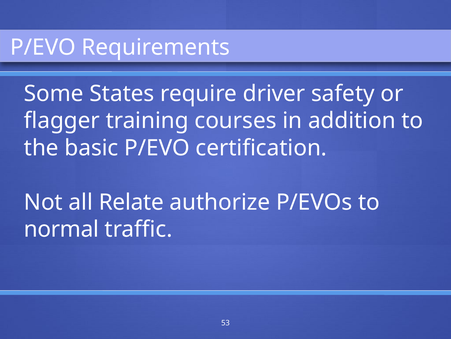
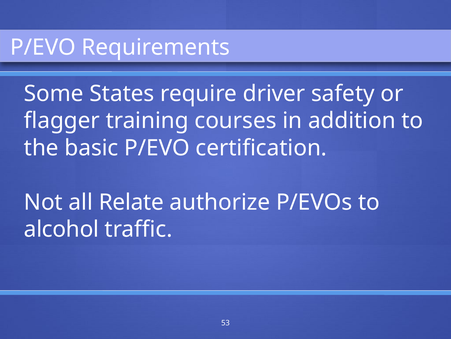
normal: normal -> alcohol (61, 229)
